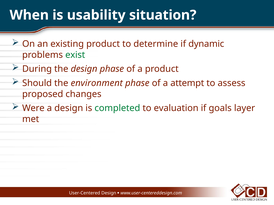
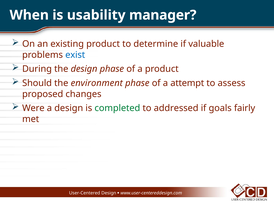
situation: situation -> manager (163, 15)
dynamic: dynamic -> valuable (206, 44)
exist colour: green -> blue (75, 55)
evaluation: evaluation -> addressed (176, 108)
layer: layer -> fairly (245, 108)
